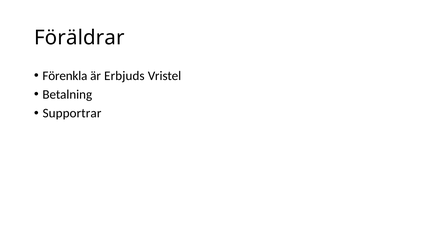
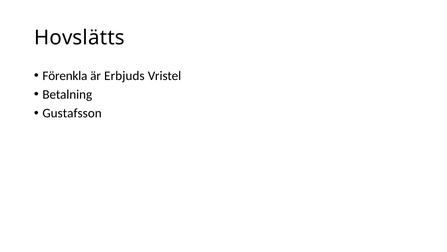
Föräldrar: Föräldrar -> Hovslätts (79, 38)
Supportrar: Supportrar -> Gustafsson (72, 113)
